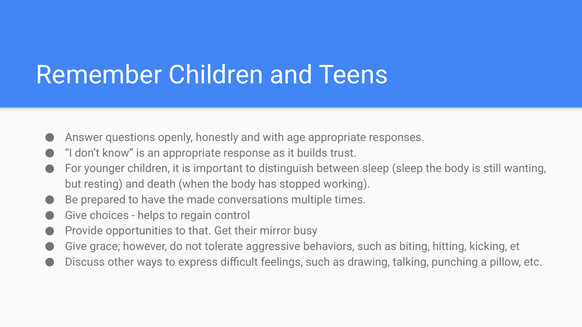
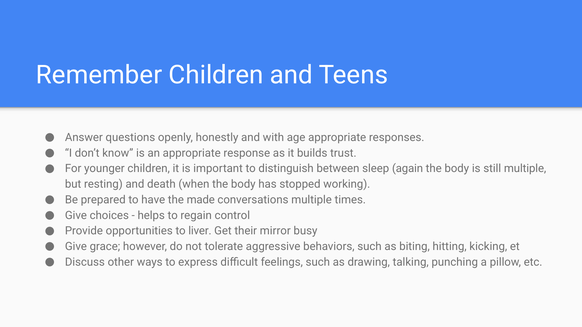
sleep sleep: sleep -> again (408, 169)
still wanting: wanting -> multiple (525, 169)
that: that -> liver (200, 231)
